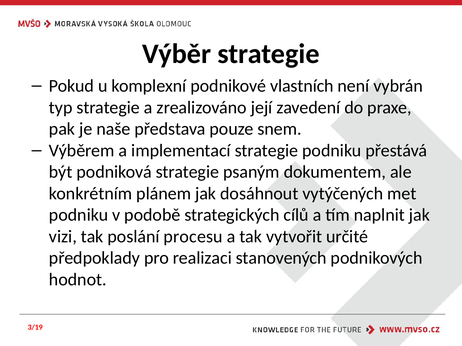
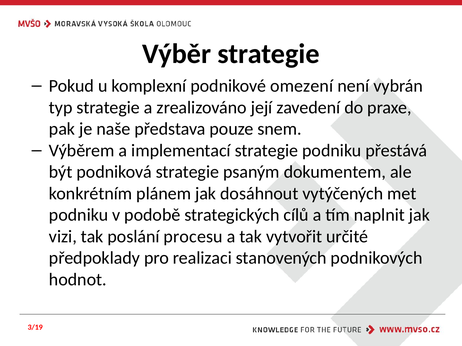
vlastních: vlastních -> omezení (302, 86)
